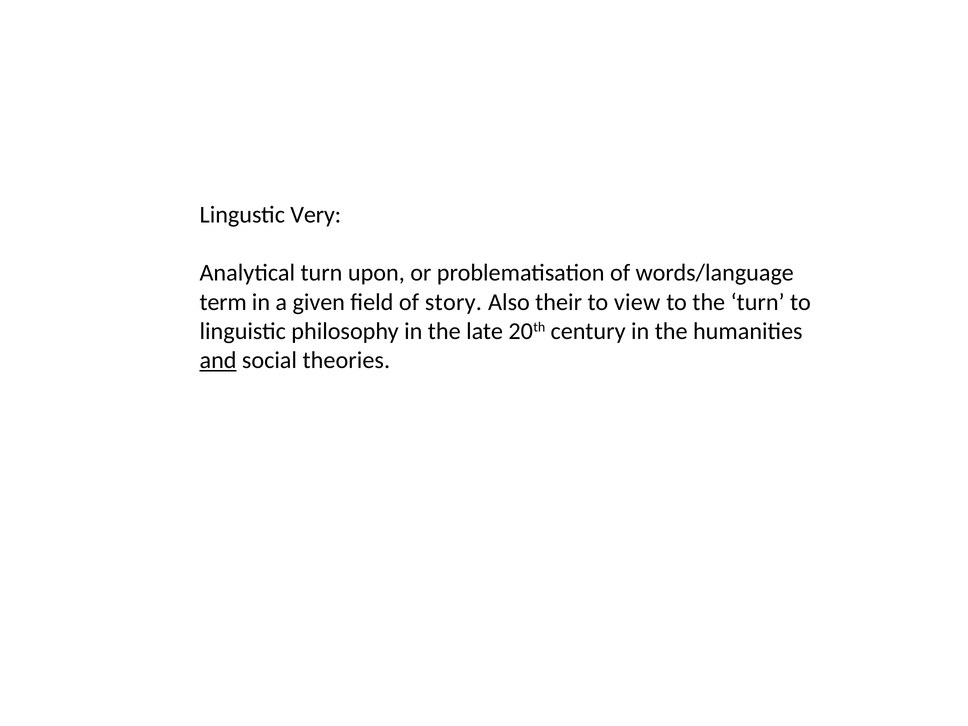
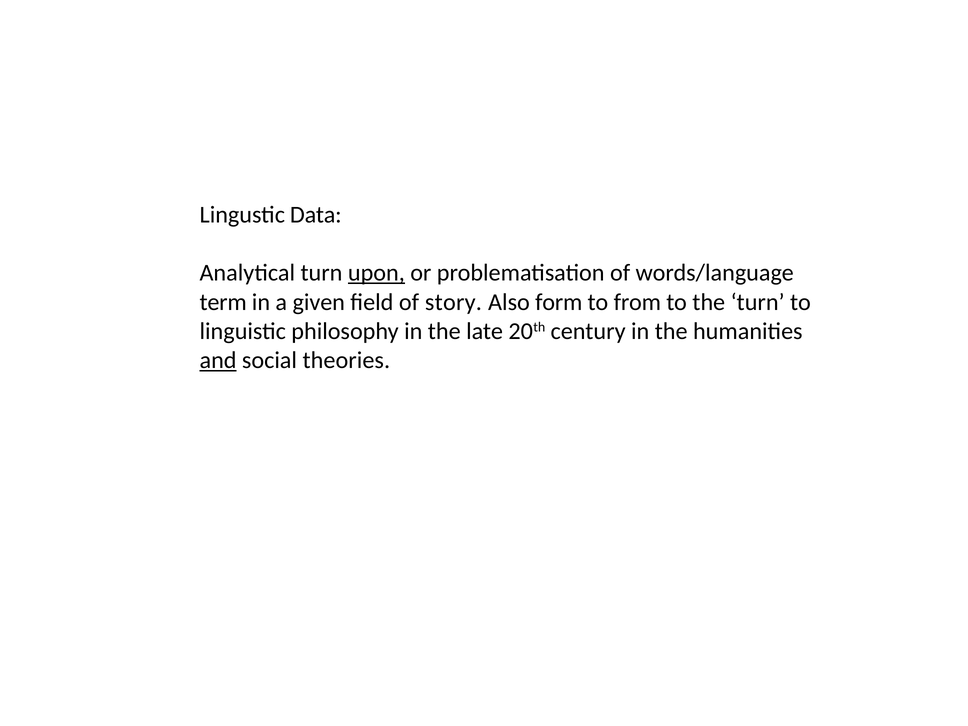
Very: Very -> Data (316, 215)
upon underline: none -> present (376, 273)
their: their -> form (559, 302)
view: view -> from (637, 302)
